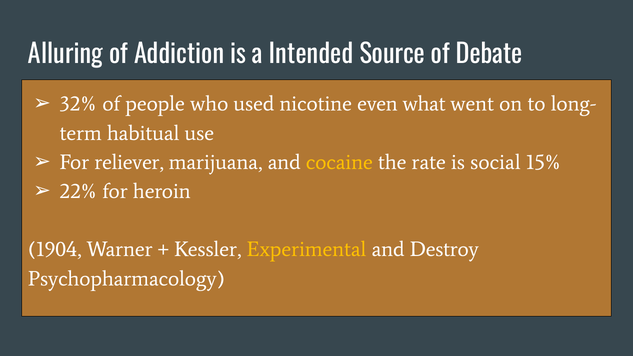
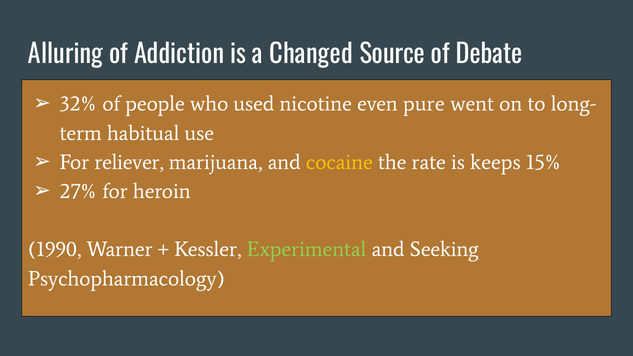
Intended: Intended -> Changed (311, 55)
what: what -> pure (424, 104)
social: social -> keeps (495, 162)
22%: 22% -> 27% (78, 191)
1904: 1904 -> 1990 (55, 250)
Experimental colour: yellow -> light green (307, 250)
Destroy: Destroy -> Seeking (444, 250)
